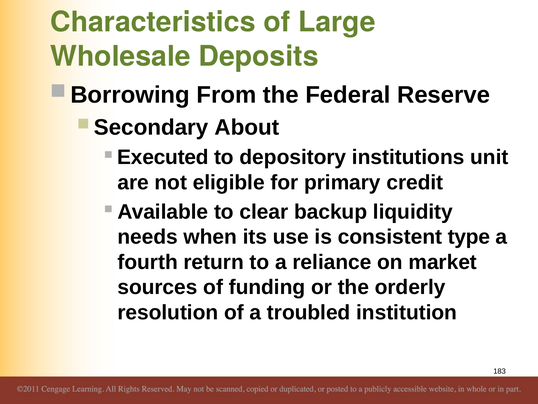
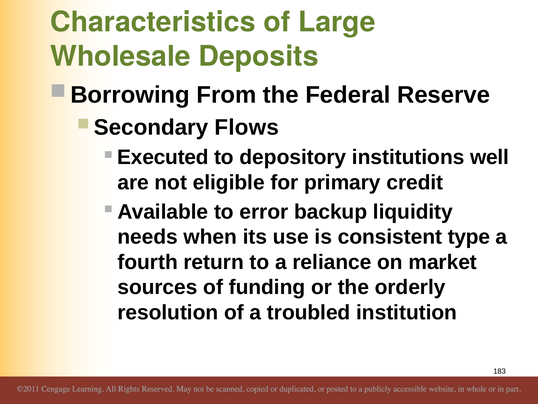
About: About -> Flows (247, 127)
unit: unit -> well (489, 157)
clear: clear -> error (264, 212)
